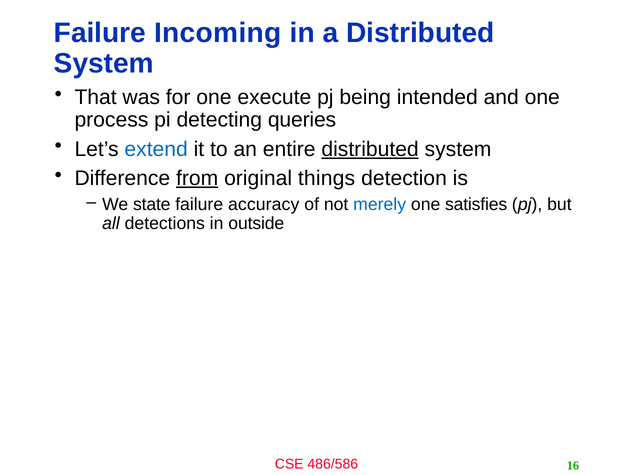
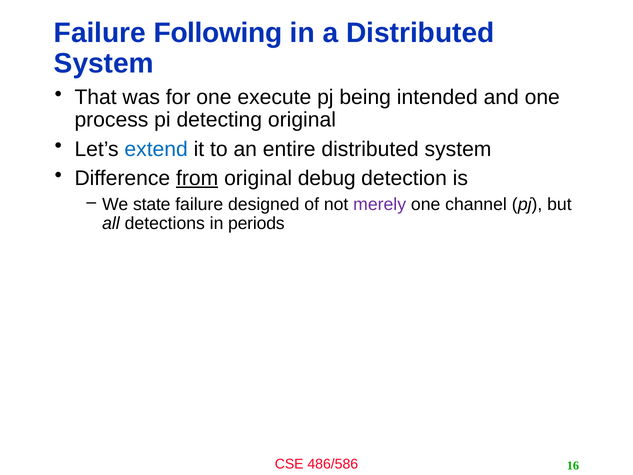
Incoming: Incoming -> Following (218, 33)
detecting queries: queries -> original (302, 120)
distributed underline: present -> none (370, 149)
things: things -> debug (327, 178)
accuracy: accuracy -> designed (264, 204)
merely colour: blue -> purple (380, 204)
satisfies: satisfies -> channel (476, 204)
outside: outside -> periods (256, 223)
